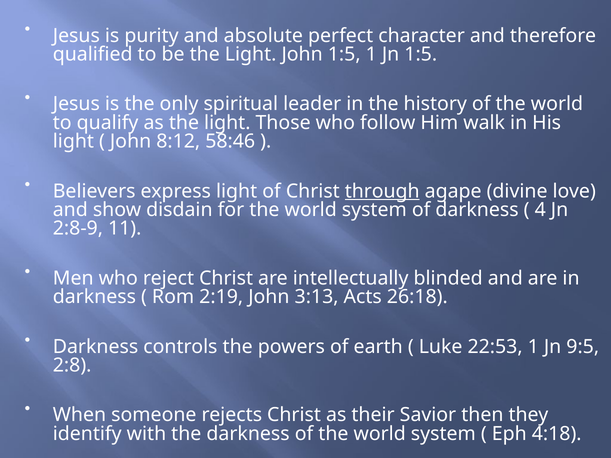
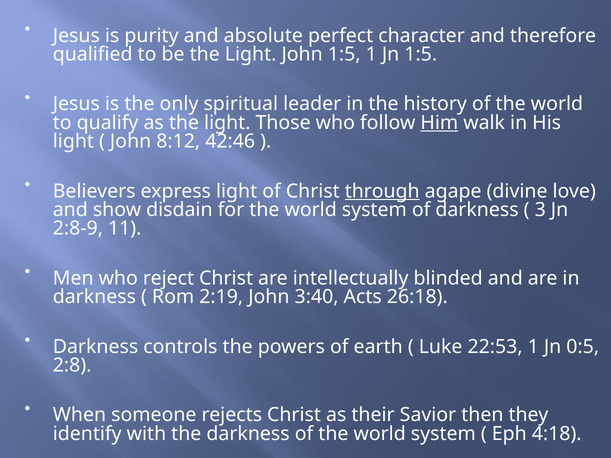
Him underline: none -> present (439, 123)
58:46: 58:46 -> 42:46 (230, 142)
4: 4 -> 3 (540, 210)
3:13: 3:13 -> 3:40 (317, 297)
9:5: 9:5 -> 0:5 (583, 347)
